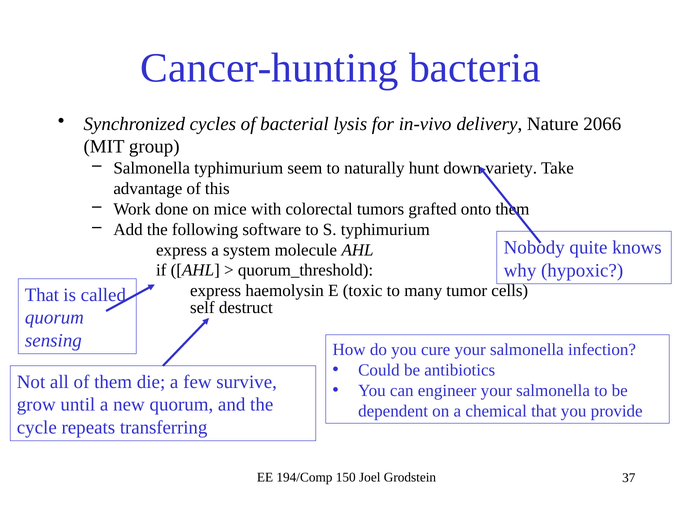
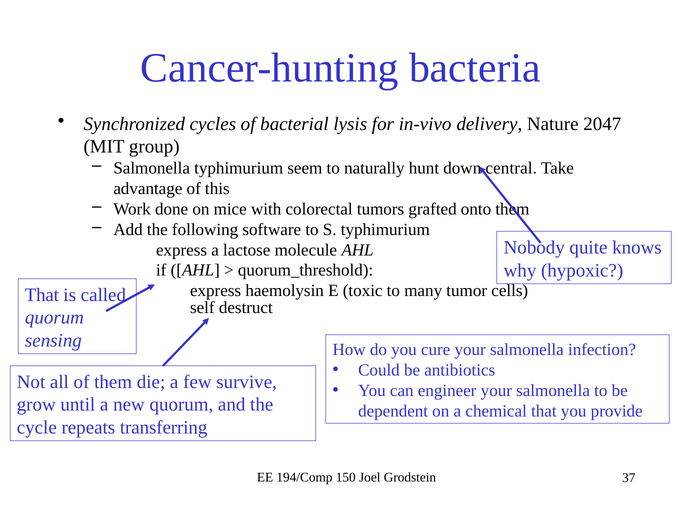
2066: 2066 -> 2047 (602, 124)
variety: variety -> central (511, 168)
system: system -> lactose (247, 250)
